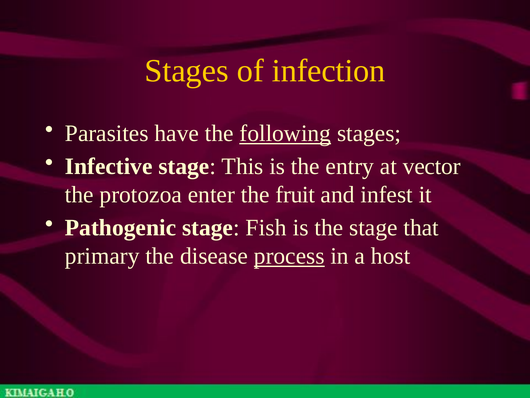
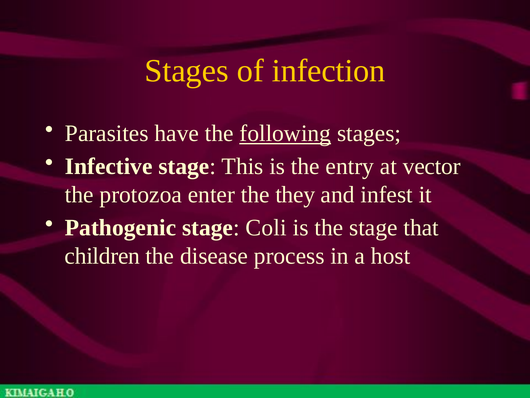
fruit: fruit -> they (295, 195)
Fish: Fish -> Coli (266, 228)
primary: primary -> children (102, 256)
process underline: present -> none (289, 256)
